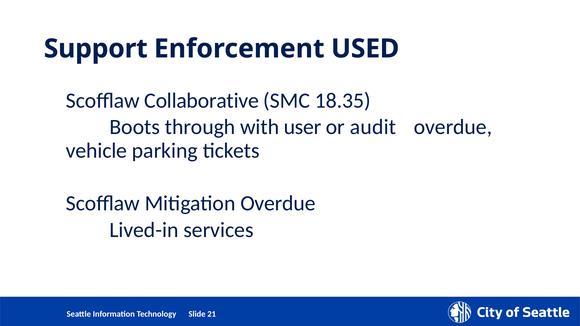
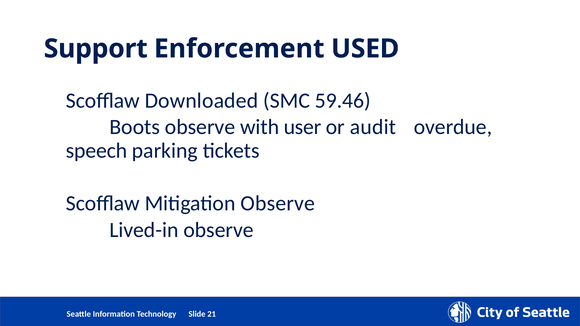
Collaborative: Collaborative -> Downloaded (201, 101)
18.35: 18.35 -> 59.46 (343, 101)
Boots through: through -> observe (200, 127)
vehicle: vehicle -> speech (97, 151)
Mitigation Overdue: Overdue -> Observe (278, 204)
Lived-in services: services -> observe (219, 230)
